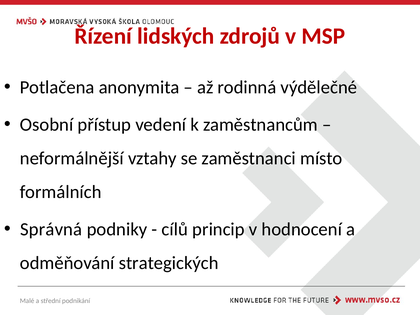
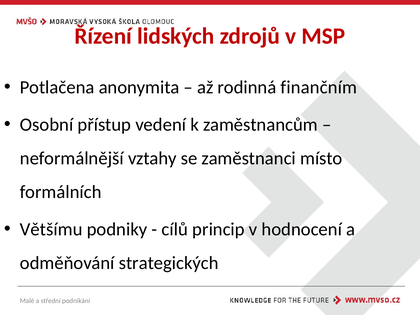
výdělečné: výdělečné -> finančním (319, 87)
Správná: Správná -> Většímu (51, 229)
